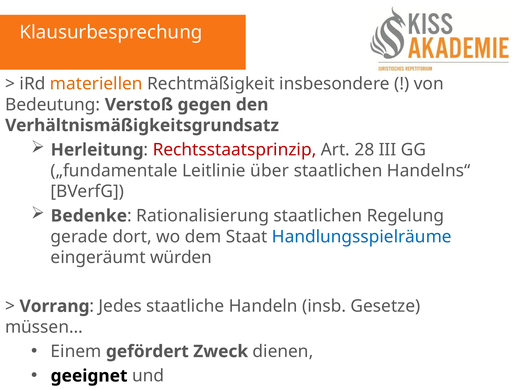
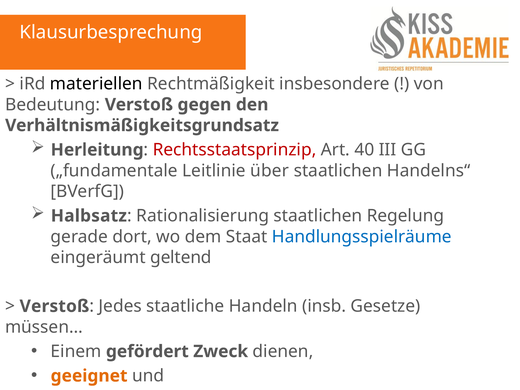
materiellen colour: orange -> black (96, 84)
28: 28 -> 40 (364, 150)
Bedenke: Bedenke -> Halbsatz (89, 216)
würden: würden -> geltend (181, 257)
Vorrang: Vorrang -> Verstoß (54, 306)
geeignet colour: black -> orange (89, 376)
